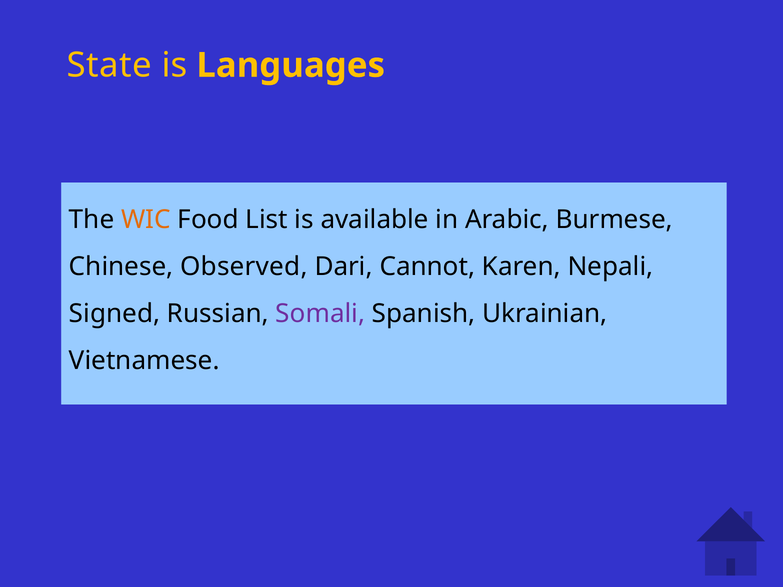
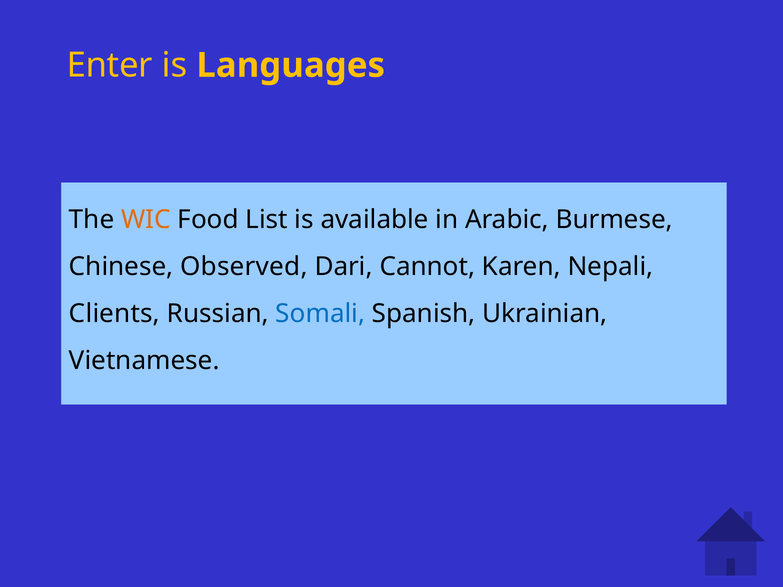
State: State -> Enter (110, 65)
Signed: Signed -> Clients (114, 314)
Somali colour: purple -> blue (320, 314)
